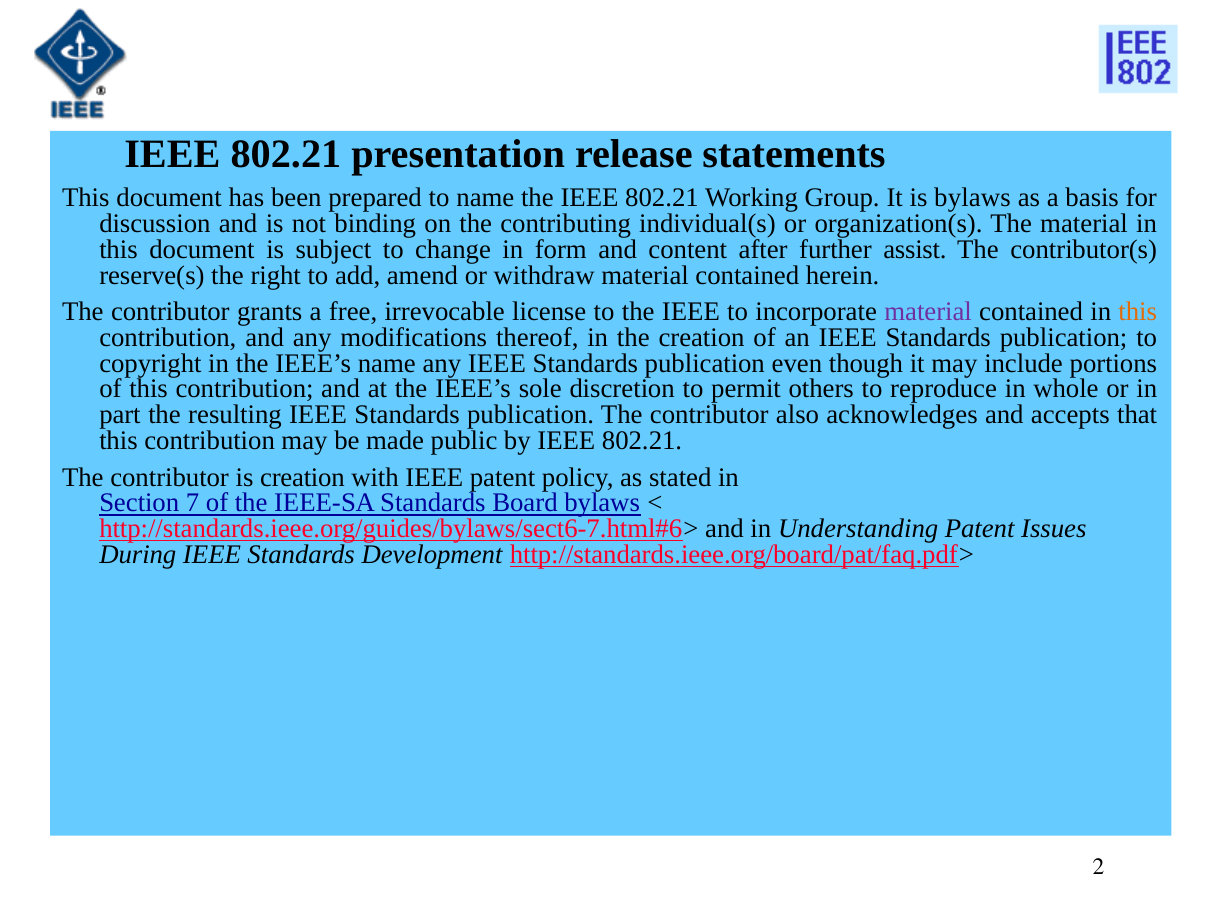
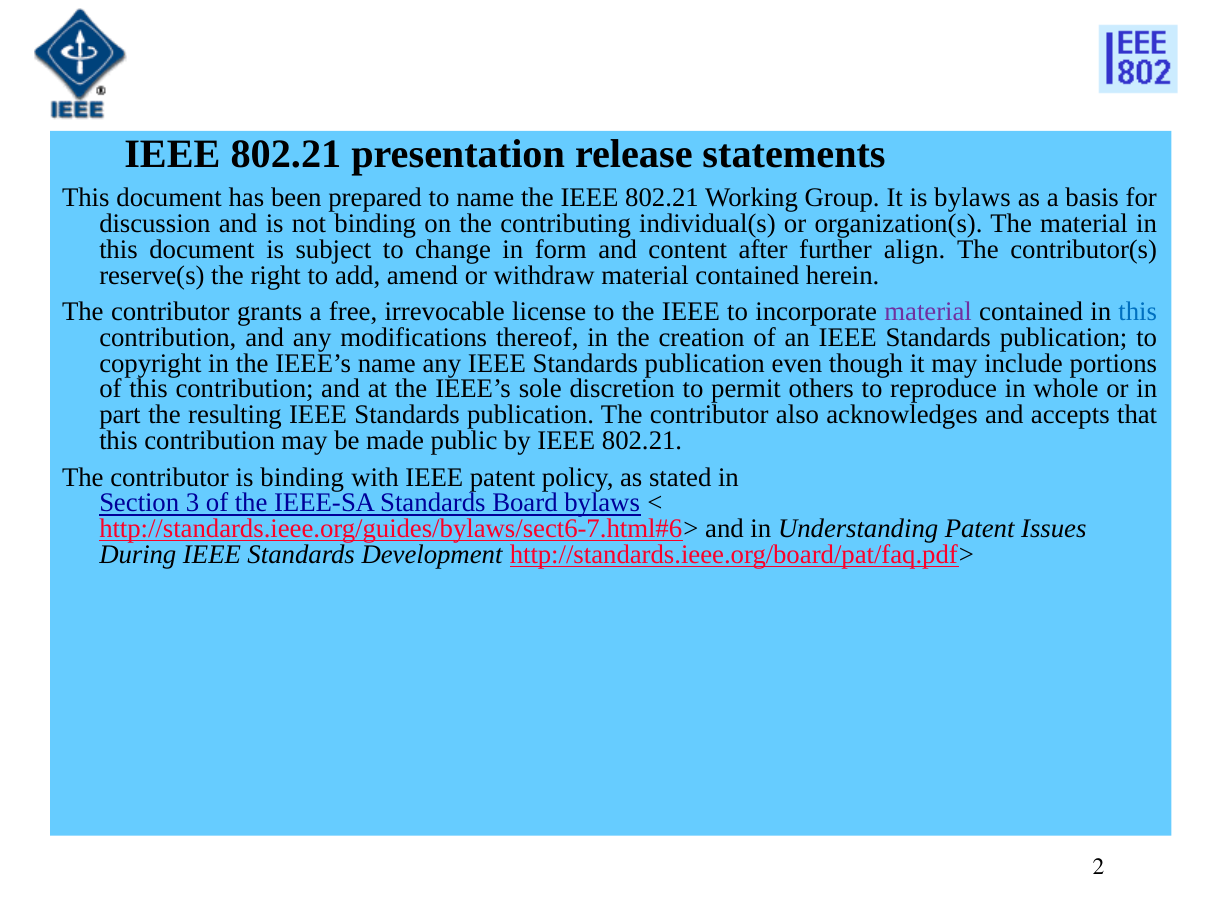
assist: assist -> align (915, 249)
this colour: orange -> blue (1138, 311)
is creation: creation -> binding (302, 477)
7: 7 -> 3 (193, 503)
